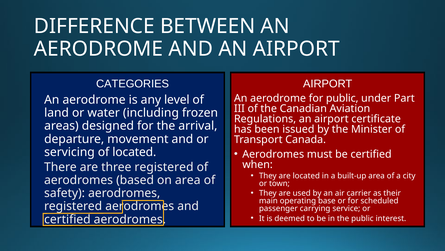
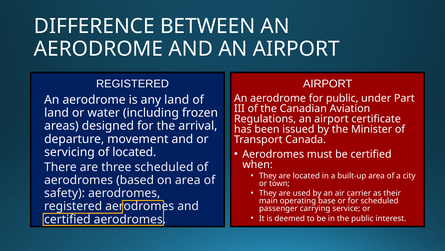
CATEGORIES: CATEGORIES -> REGISTERED (133, 84)
any level: level -> land (177, 100)
three registered: registered -> scheduled (164, 167)
